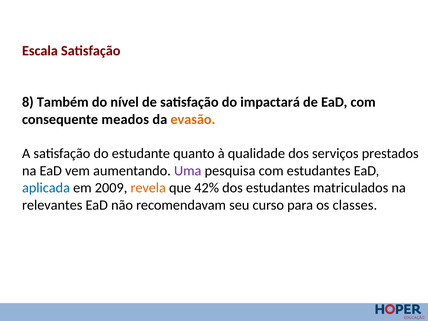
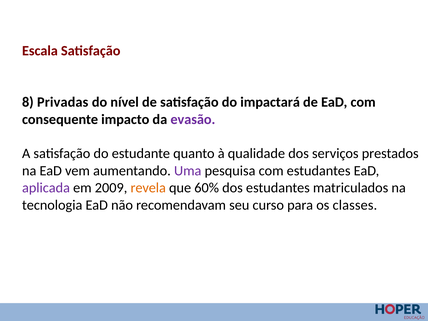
Também: Também -> Privadas (63, 102)
meados: meados -> impacto (125, 119)
evasão colour: orange -> purple (193, 119)
aplicada colour: blue -> purple (46, 188)
42%: 42% -> 60% (207, 188)
relevantes: relevantes -> tecnologia (52, 205)
